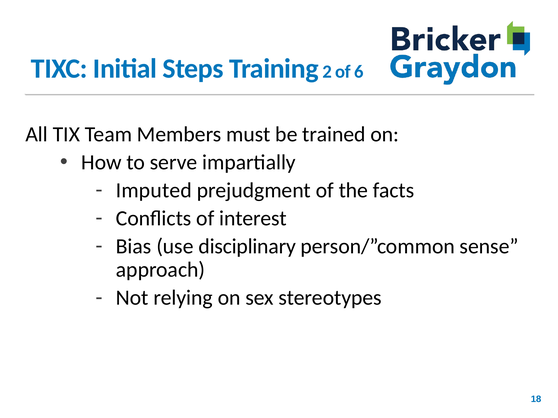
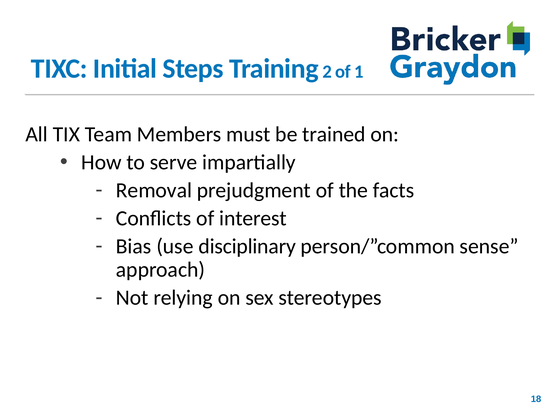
6: 6 -> 1 (359, 72)
Imputed: Imputed -> Removal (154, 191)
